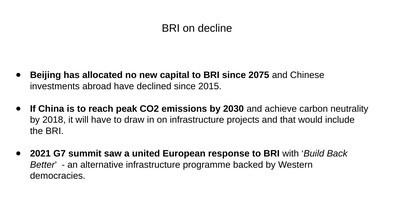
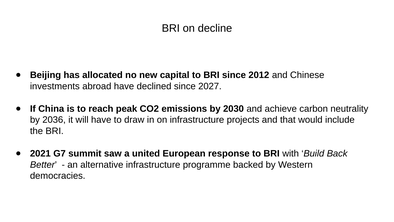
2075: 2075 -> 2012 (259, 75)
2015: 2015 -> 2027 (210, 86)
2018: 2018 -> 2036 (54, 120)
